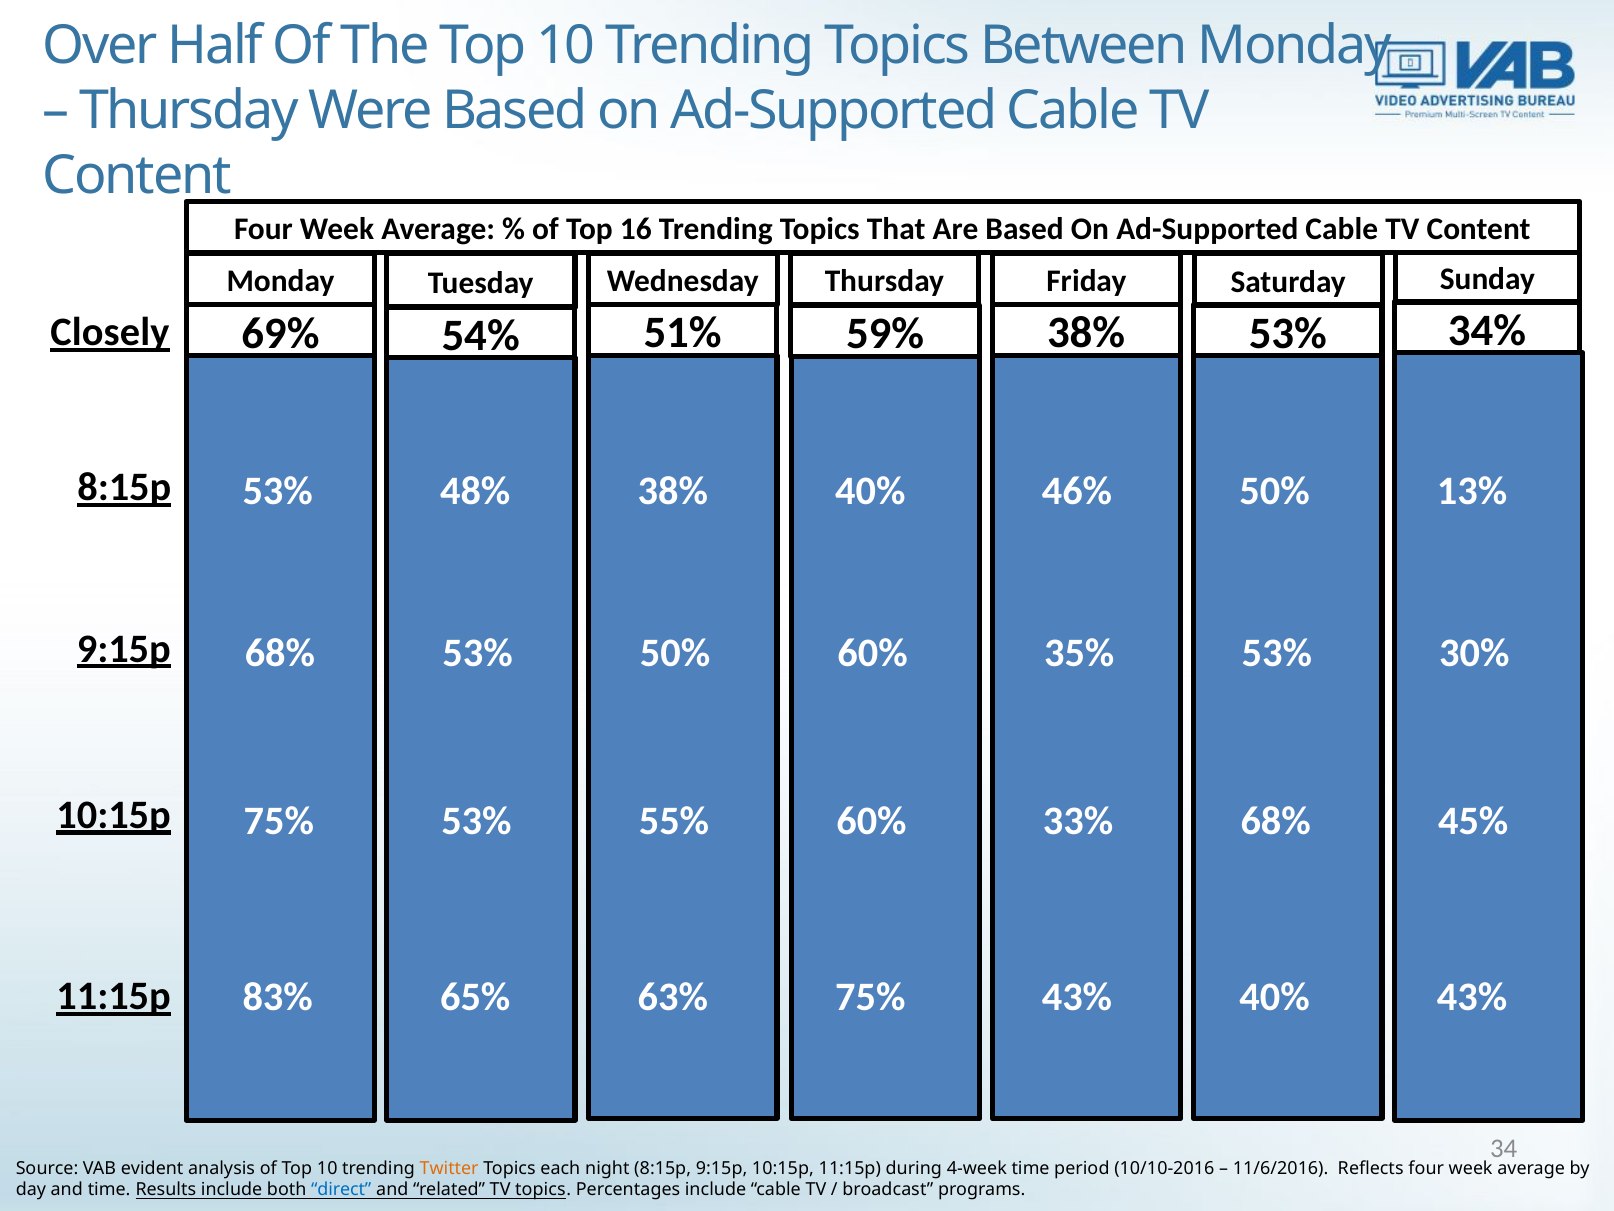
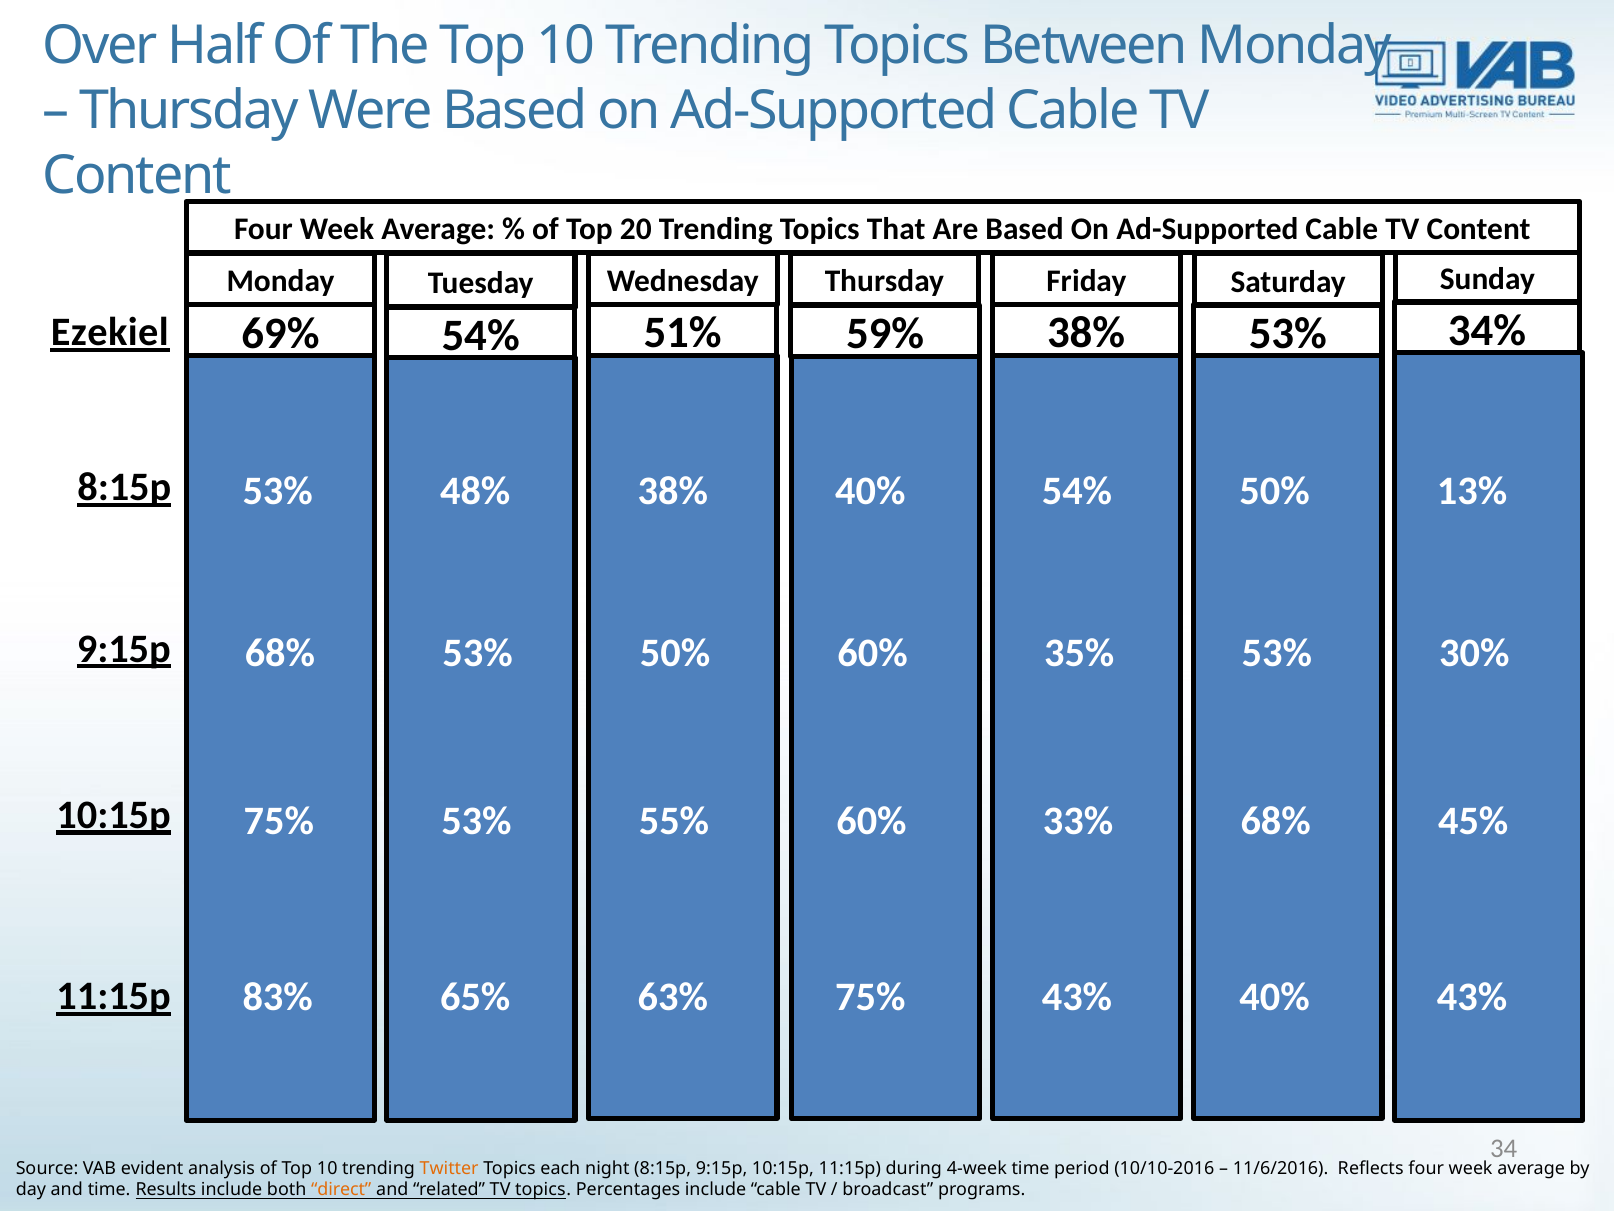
16: 16 -> 20 (636, 229)
Closely: Closely -> Ezekiel (110, 332)
40% 46%: 46% -> 54% (1077, 491)
direct colour: blue -> orange (341, 1189)
